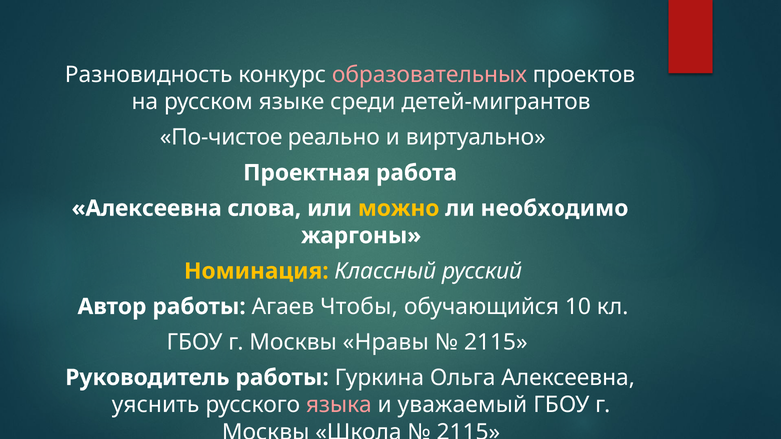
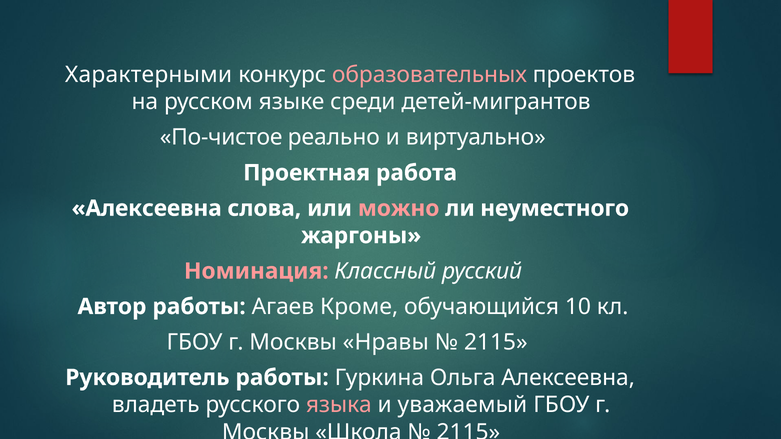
Разновидность: Разновидность -> Характерными (149, 75)
можно colour: yellow -> pink (399, 208)
необходимо: необходимо -> неуместного (555, 208)
Номинация colour: yellow -> pink (256, 271)
Чтобы: Чтобы -> Кроме (359, 307)
уяснить: уяснить -> владеть (156, 405)
